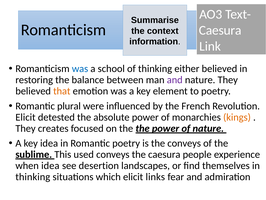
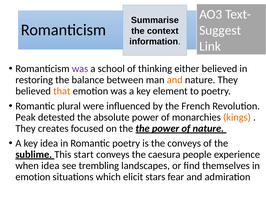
Caesura: Caesura -> Suggest (220, 30)
was colour: blue -> purple (80, 69)
and colour: purple -> orange (175, 80)
Elicit: Elicit -> Peak (25, 117)
used: used -> start (84, 154)
desertion: desertion -> trembling (99, 165)
thinking: thinking -> emotion (33, 176)
links: links -> stars (155, 176)
